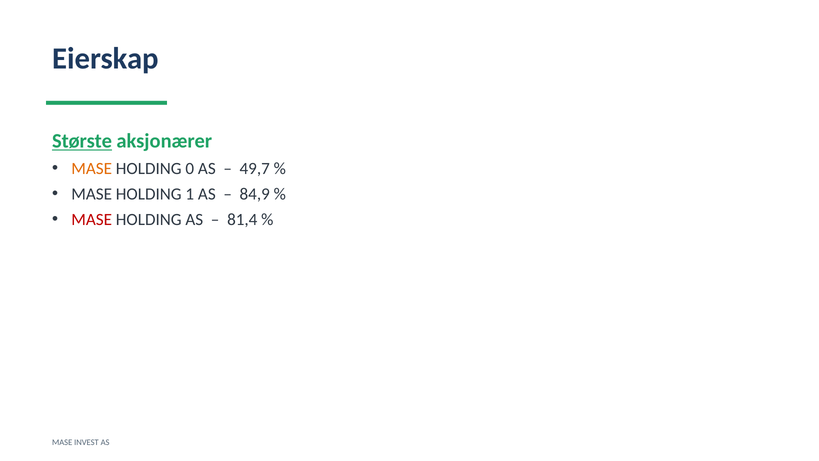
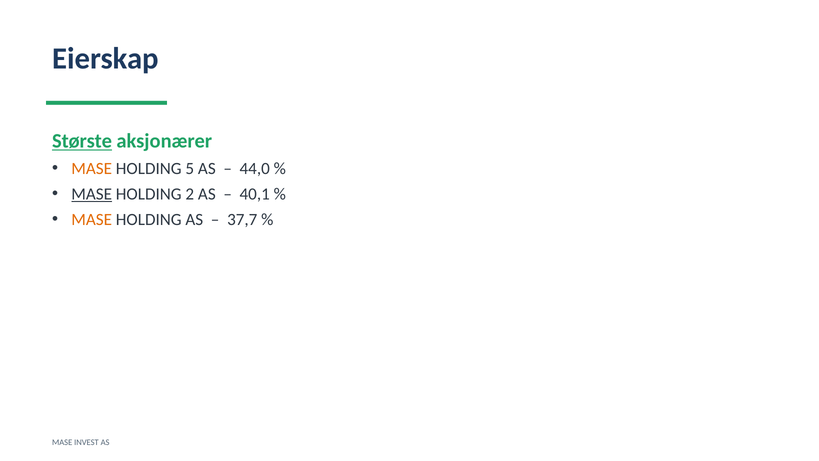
0: 0 -> 5 (190, 168)
49,7: 49,7 -> 44,0 (255, 168)
MASE underline: none -> present (92, 194)
1: 1 -> 2 (190, 194)
84,9: 84,9 -> 40,1 (255, 194)
MASE colour: red -> orange (92, 220)
81,4: 81,4 -> 37,7 (242, 220)
